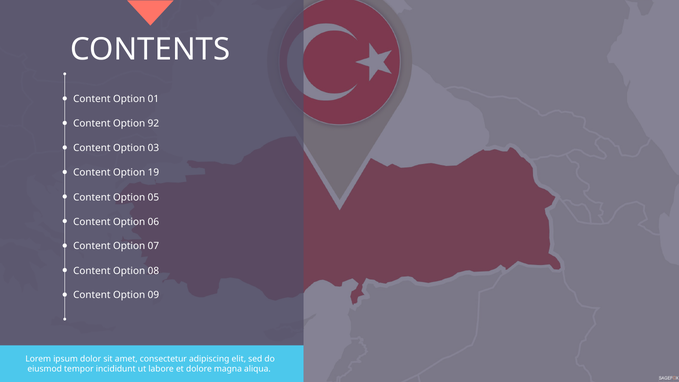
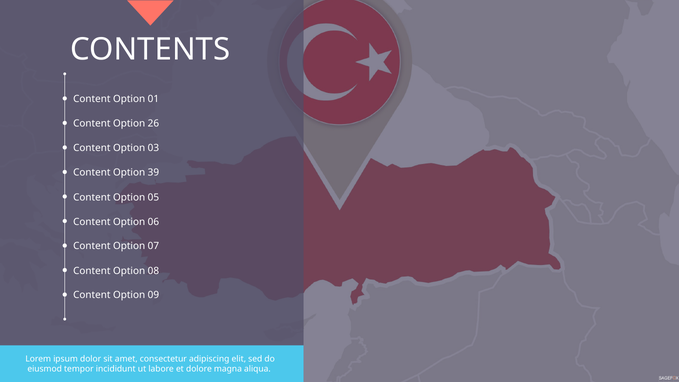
92: 92 -> 26 (153, 124)
19: 19 -> 39 (153, 173)
